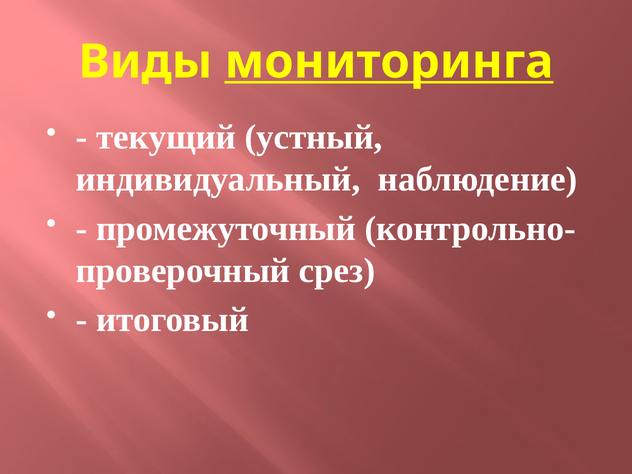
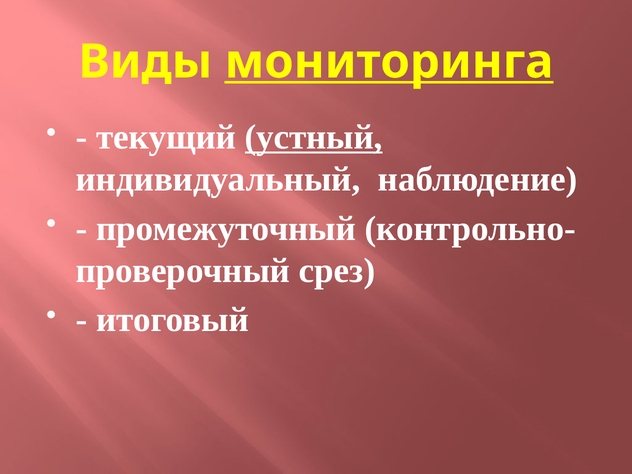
устный underline: none -> present (314, 137)
